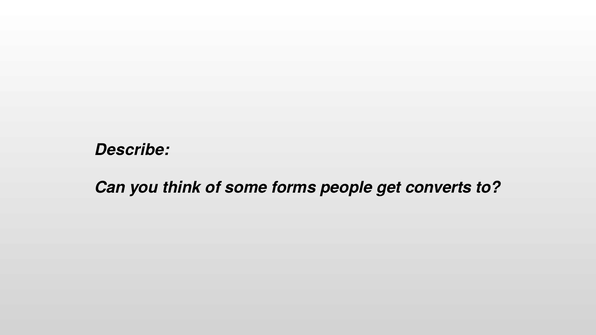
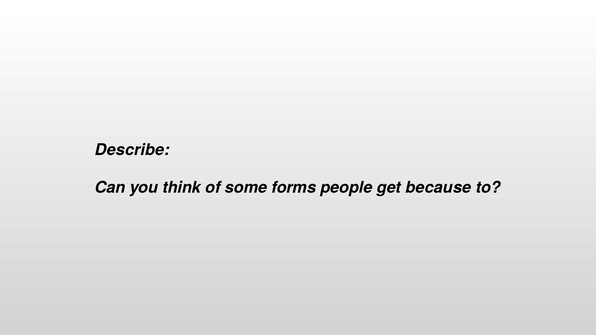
converts: converts -> because (438, 188)
